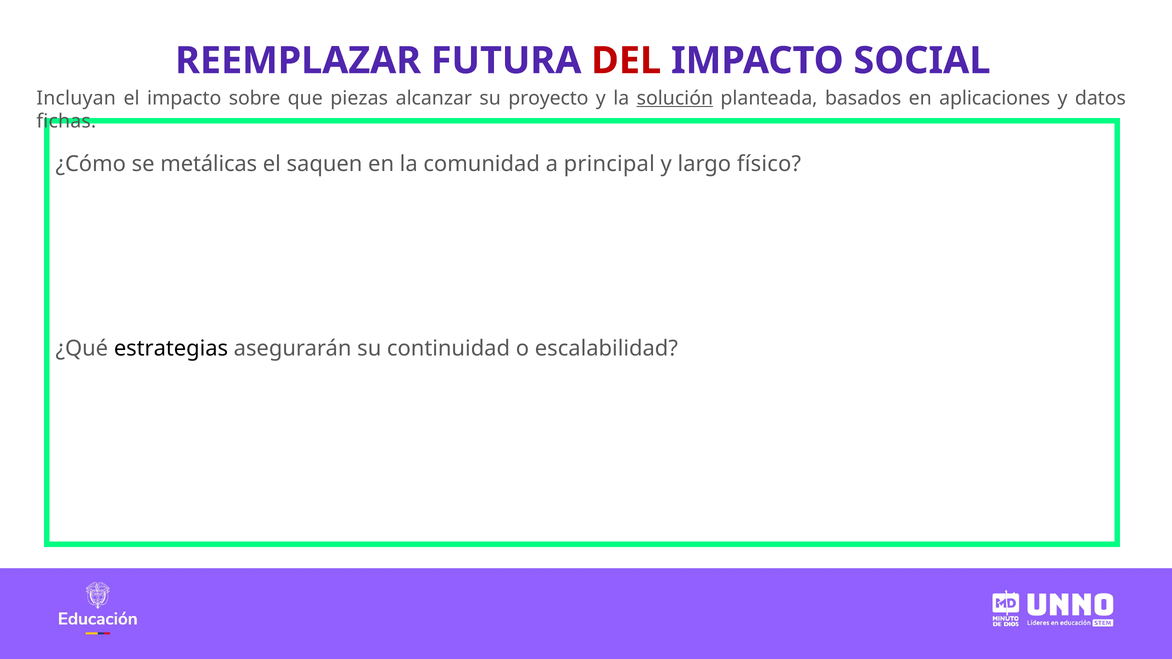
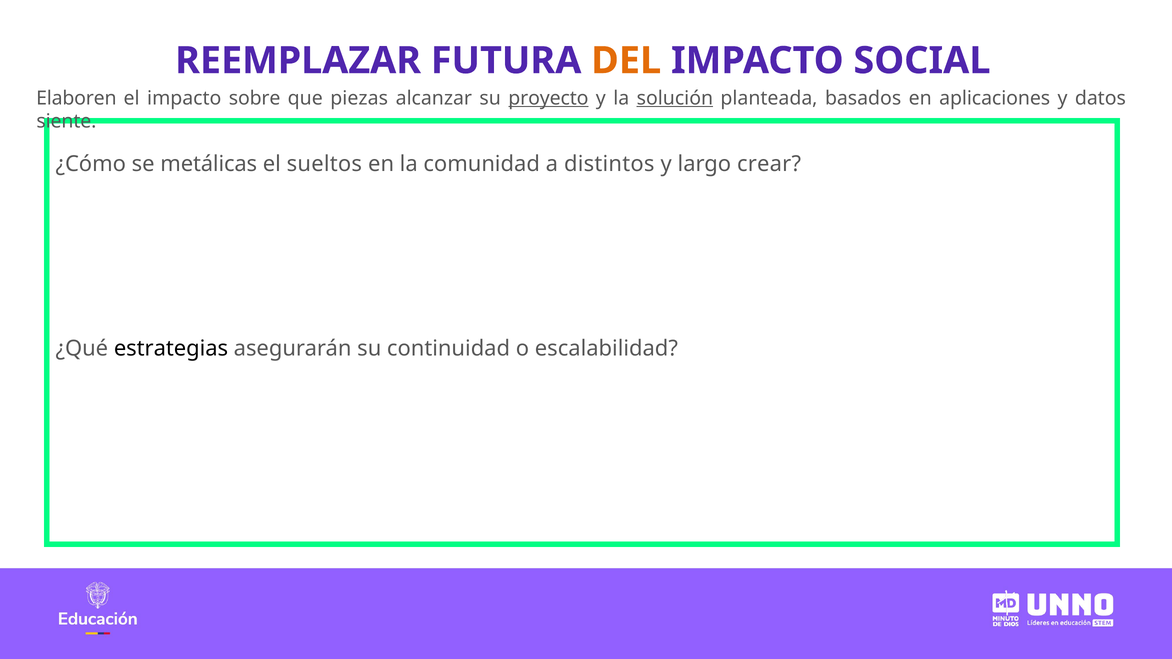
DEL colour: red -> orange (626, 61)
Incluyan: Incluyan -> Elaboren (76, 98)
proyecto underline: none -> present (548, 98)
fichas: fichas -> siente (66, 122)
saquen: saquen -> sueltos (324, 164)
principal: principal -> distintos (609, 164)
físico: físico -> crear (769, 164)
